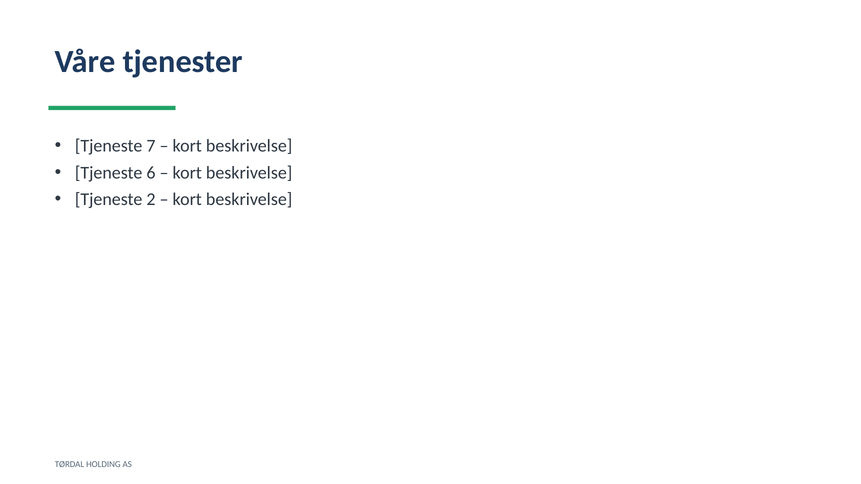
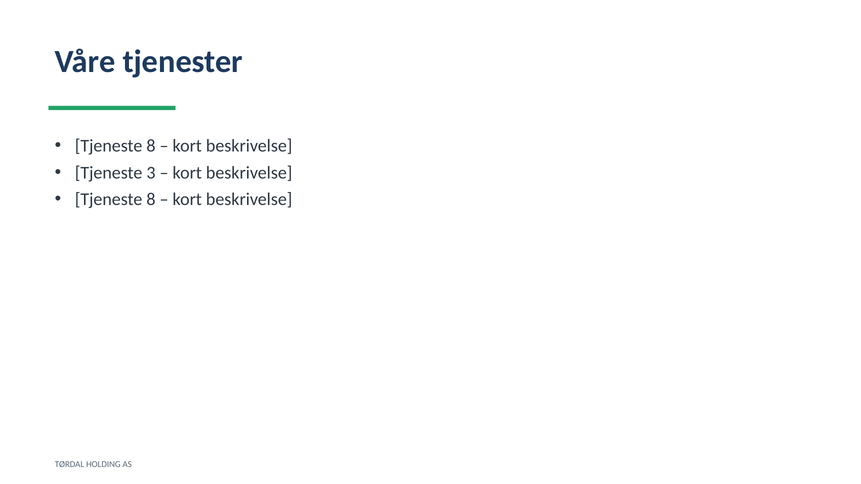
7: 7 -> 8 (151, 146)
6: 6 -> 3 (151, 173)
2: 2 -> 8 (151, 200)
